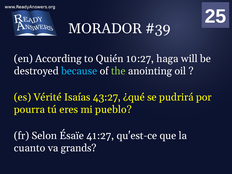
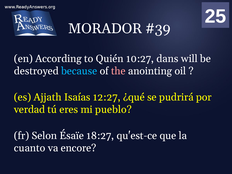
haga: haga -> dans (167, 59)
the colour: light green -> pink (118, 71)
Vérité: Vérité -> Ajjath (48, 97)
43:27: 43:27 -> 12:27 (107, 97)
pourra: pourra -> verdad (29, 110)
41:27: 41:27 -> 18:27 (100, 136)
grands: grands -> encore (78, 148)
